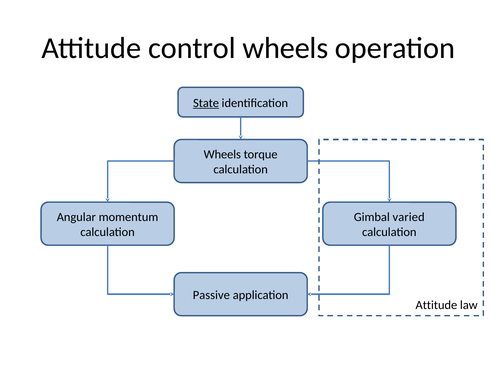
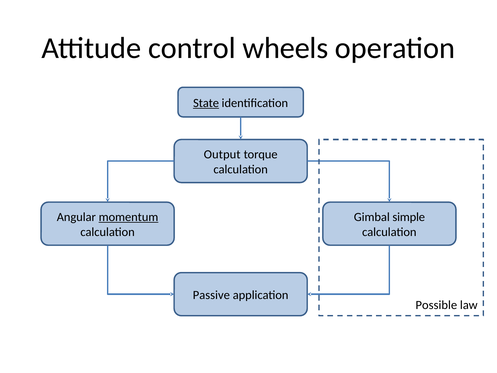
Wheels: Wheels -> Output (222, 154)
momentum underline: none -> present (128, 217)
varied: varied -> simple (409, 217)
Attitude: Attitude -> Possible (436, 305)
